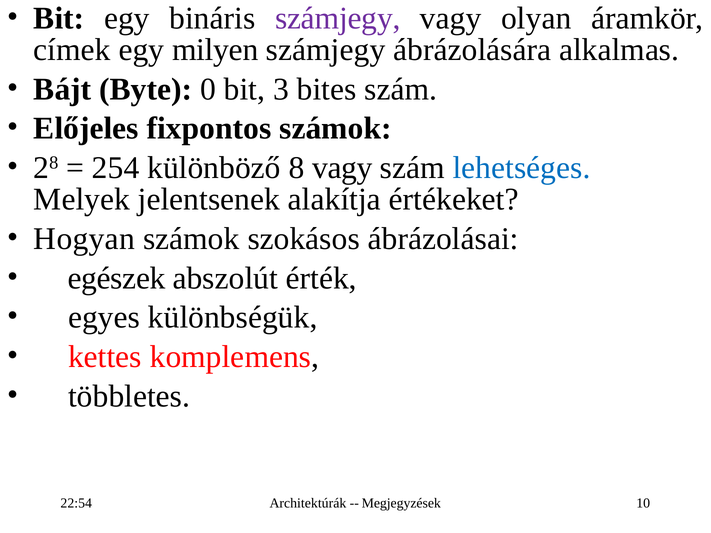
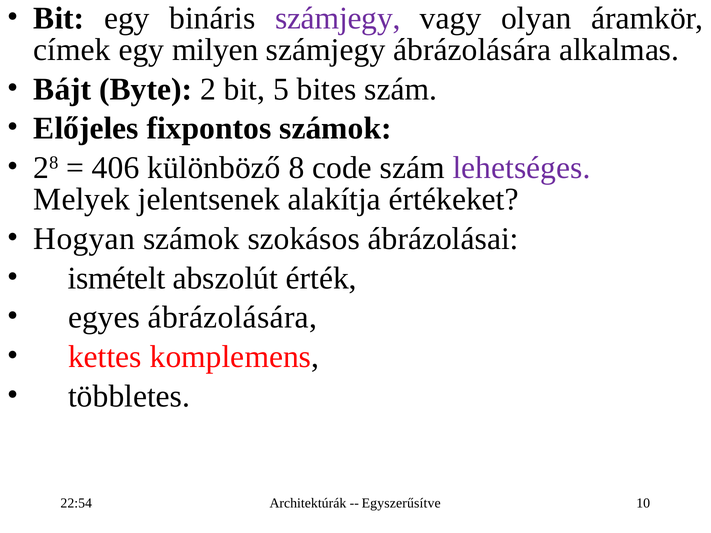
0: 0 -> 2 (208, 89)
3: 3 -> 5 (281, 89)
254: 254 -> 406 (116, 168)
8 vagy: vagy -> code (342, 168)
lehetséges colour: blue -> purple (522, 168)
egészek: egészek -> ismételt (117, 278)
egyes különbségük: különbségük -> ábrázolására (233, 318)
Megjegyzések: Megjegyzések -> Egyszerűsítve (401, 503)
